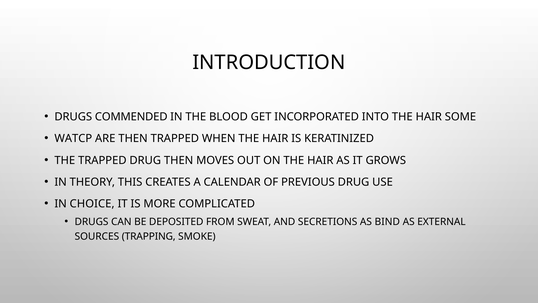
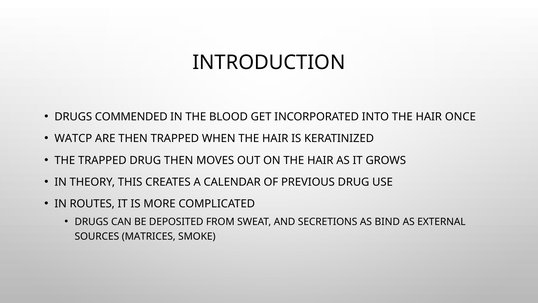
SOME: SOME -> ONCE (460, 117)
CHOICE: CHOICE -> ROUTES (92, 204)
TRAPPING: TRAPPING -> MATRICES (149, 236)
